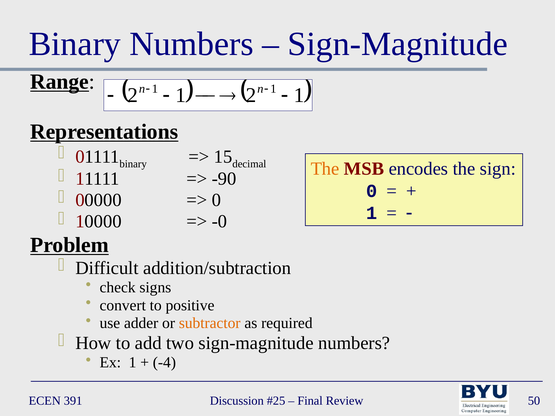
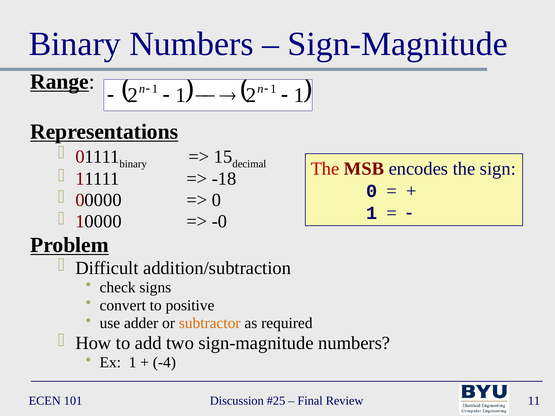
The colour: orange -> red (325, 169)
-90: -90 -> -18 (224, 179)
391: 391 -> 101 (73, 401)
50: 50 -> 11 (534, 401)
